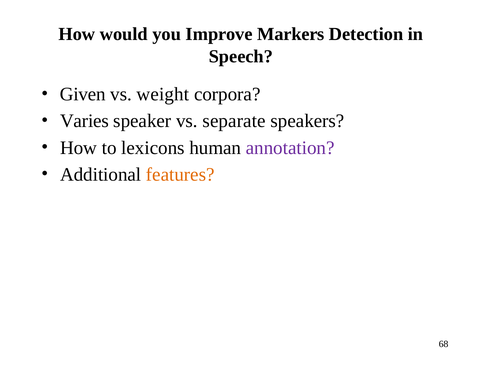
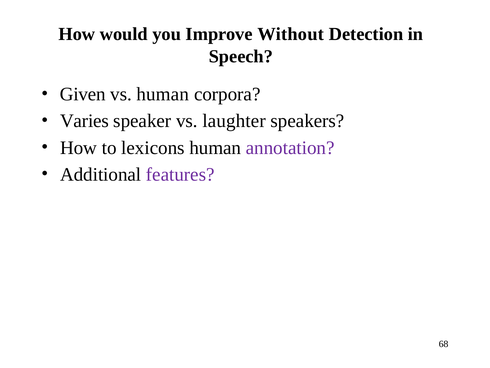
Markers: Markers -> Without (291, 34)
vs weight: weight -> human (163, 94)
separate: separate -> laughter (234, 121)
features colour: orange -> purple (180, 174)
